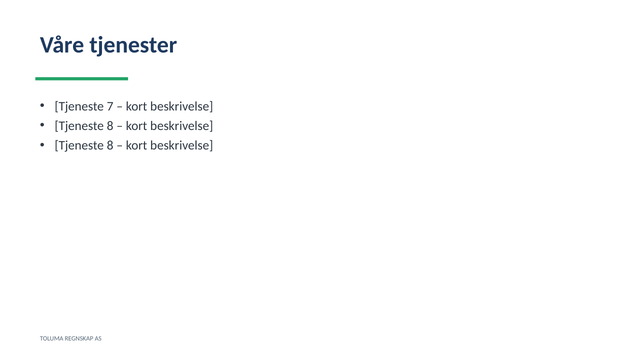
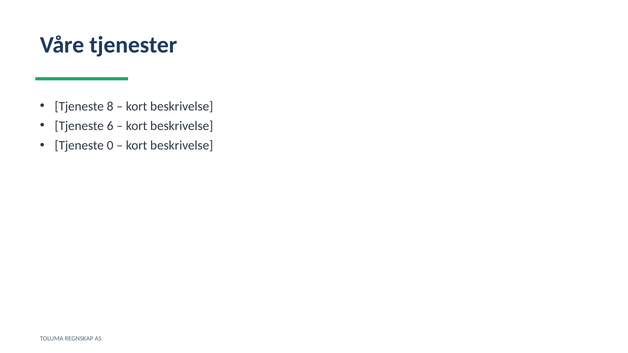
7: 7 -> 8 (110, 106)
8: 8 -> 6 (110, 126)
8: 8 -> 0 (110, 146)
